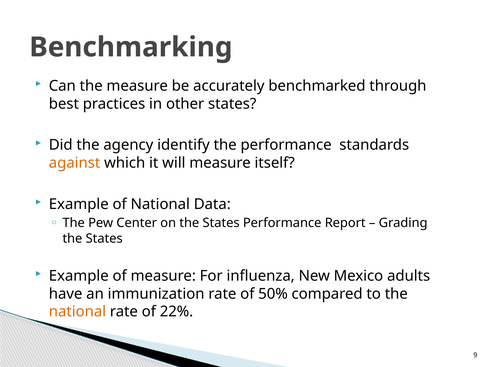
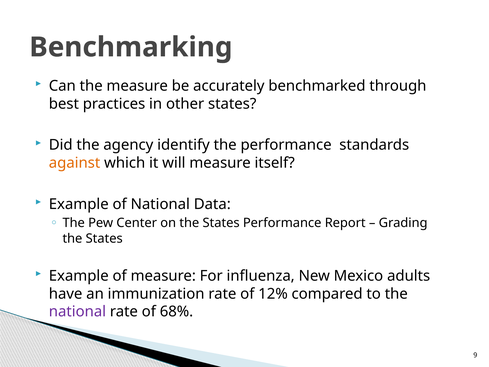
50%: 50% -> 12% (273, 294)
national colour: orange -> purple (77, 311)
22%: 22% -> 68% (176, 311)
